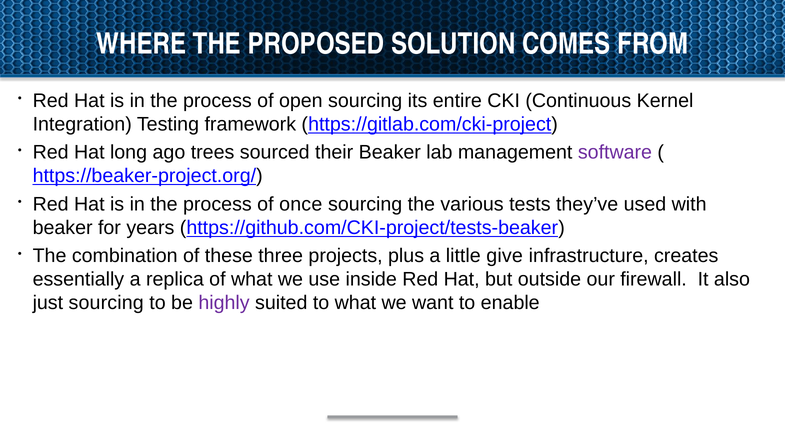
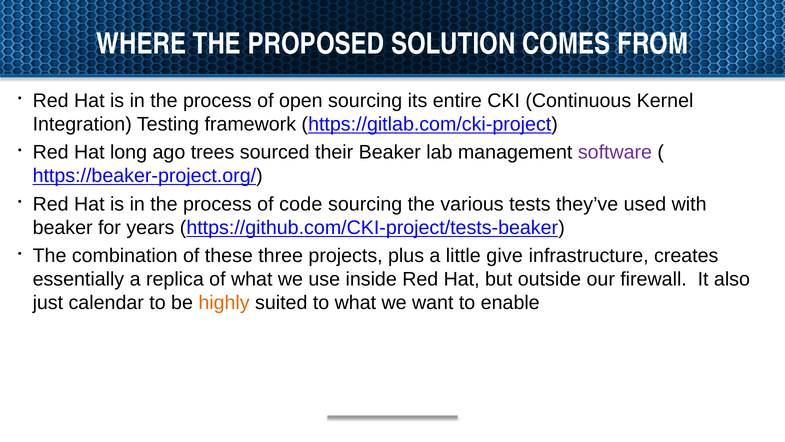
once: once -> code (301, 204)
just sourcing: sourcing -> calendar (106, 303)
highly colour: purple -> orange (224, 303)
